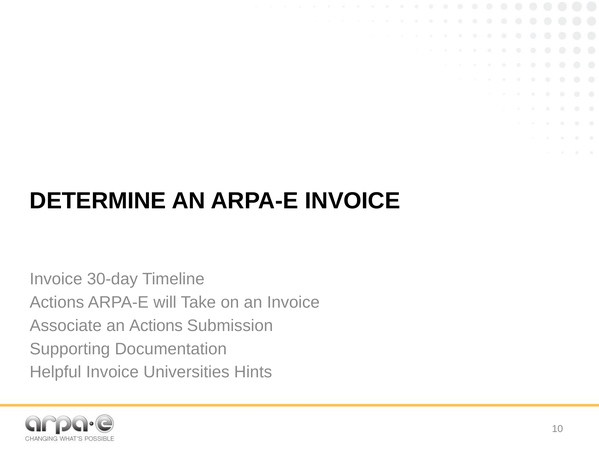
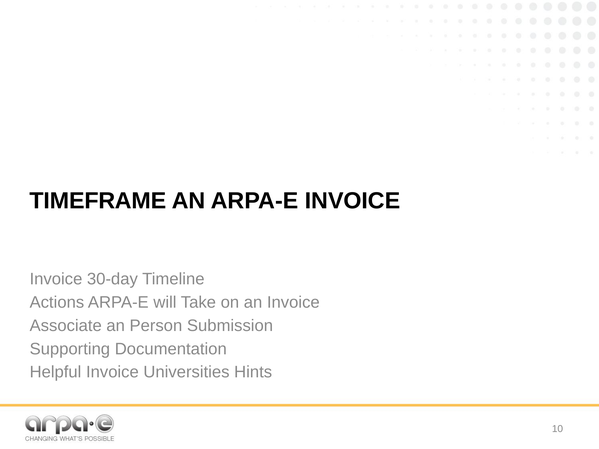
DETERMINE: DETERMINE -> TIMEFRAME (98, 201)
an Actions: Actions -> Person (156, 326)
